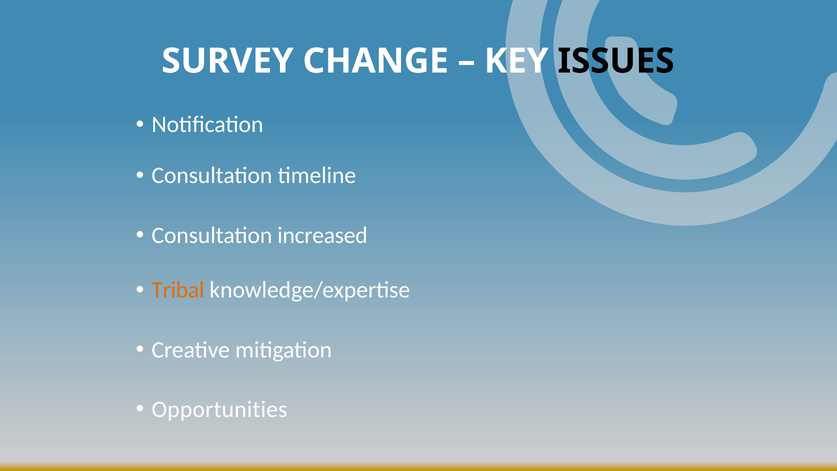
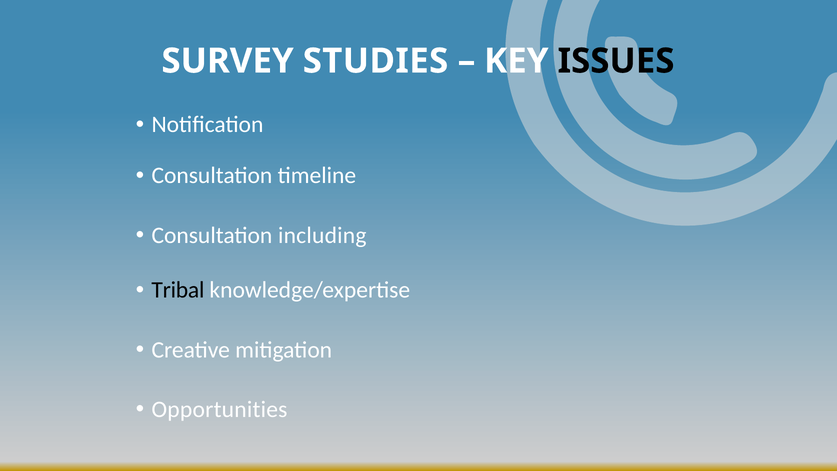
CHANGE: CHANGE -> STUDIES (375, 61)
increased: increased -> including (322, 235)
Tribal colour: orange -> black (178, 290)
